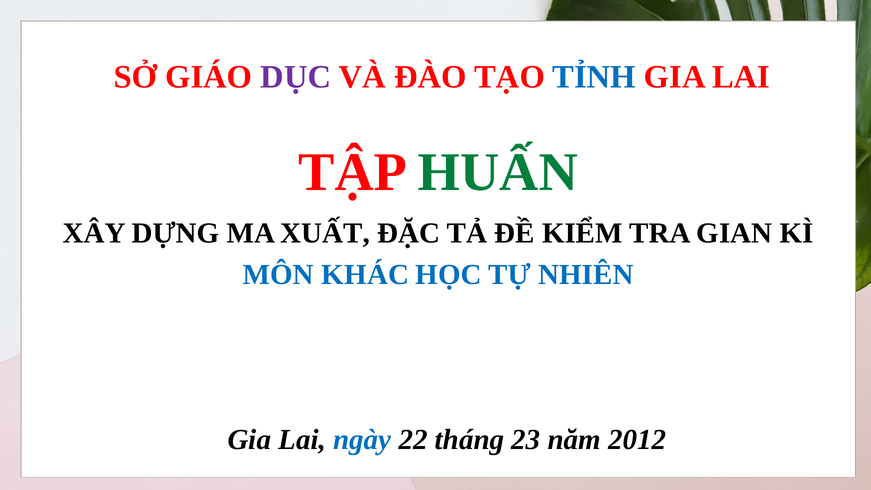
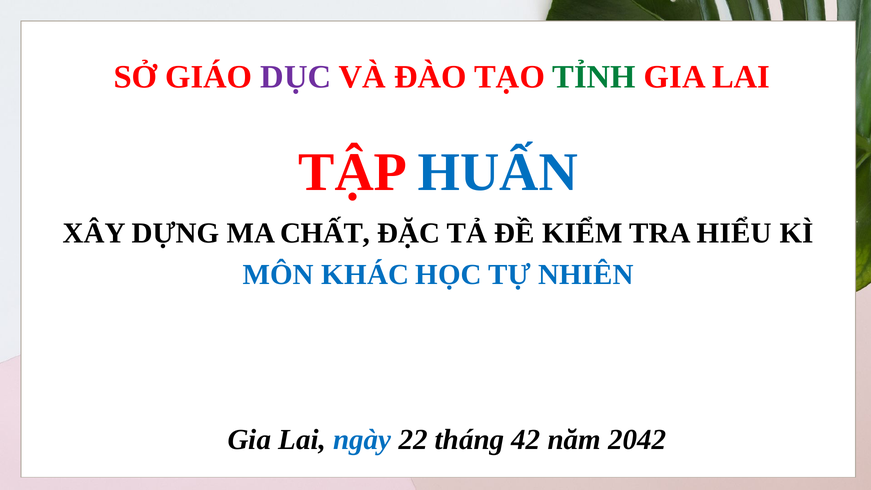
TỈNH colour: blue -> green (594, 77)
HUẤN colour: green -> blue (498, 172)
XUẤT: XUẤT -> CHẤT (325, 233)
GIAN: GIAN -> HIỂU (734, 233)
23: 23 -> 42 (526, 440)
2012: 2012 -> 2042 (637, 440)
